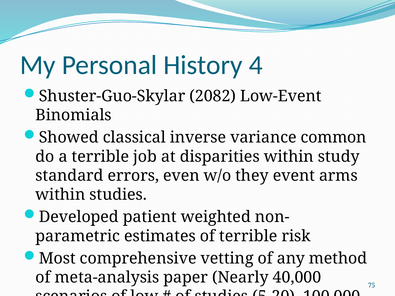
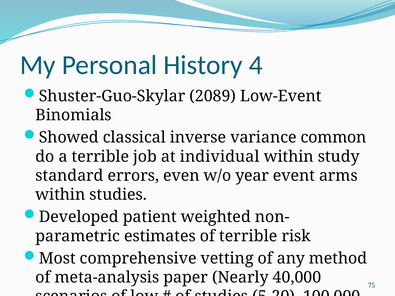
2082: 2082 -> 2089 (213, 96)
disparities: disparities -> individual (220, 157)
they: they -> year (252, 176)
